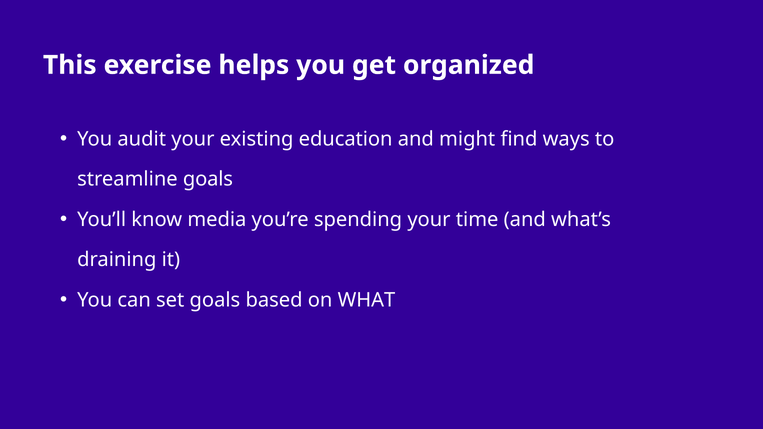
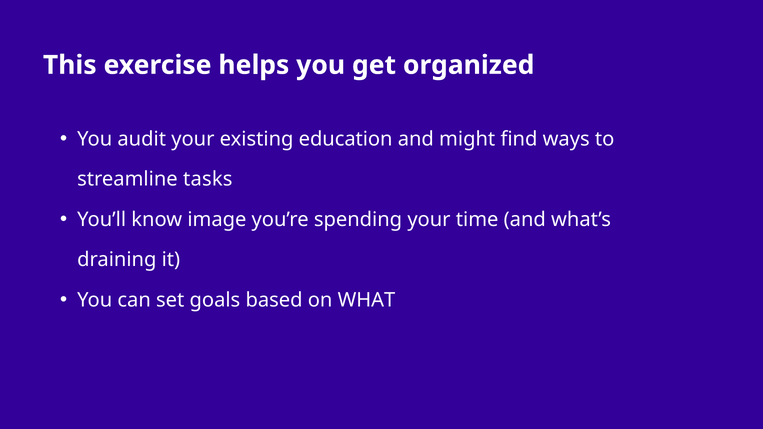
streamline goals: goals -> tasks (208, 179)
media: media -> image (217, 220)
